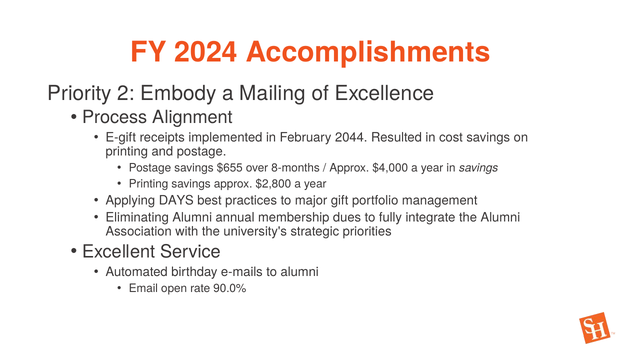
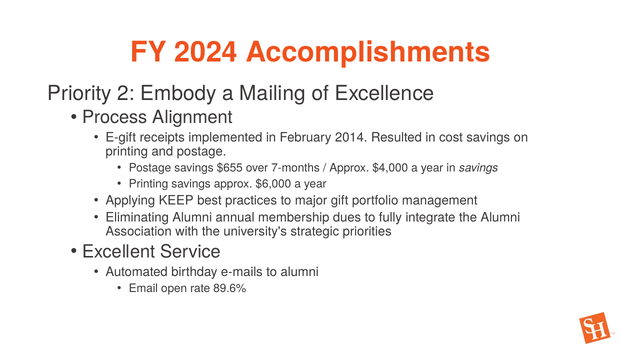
2044: 2044 -> 2014 (351, 137)
8-months: 8-months -> 7-months (296, 168)
$2,800: $2,800 -> $6,000 (273, 184)
DAYS: DAYS -> KEEP (176, 200)
90.0%: 90.0% -> 89.6% (230, 288)
